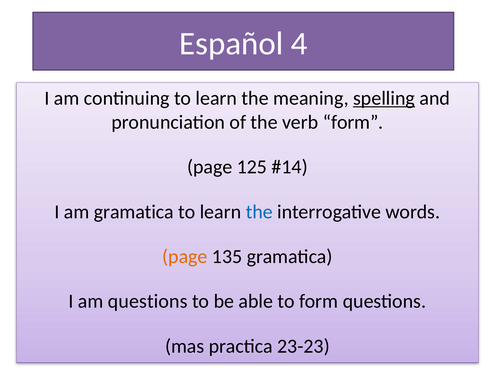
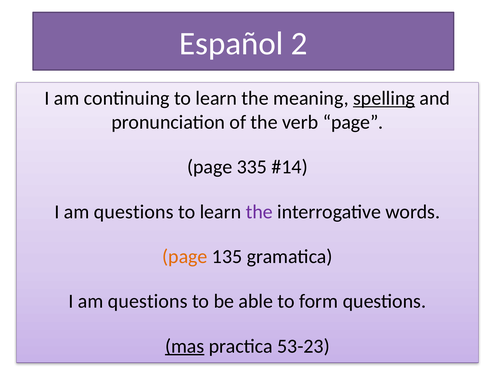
4: 4 -> 2 (299, 44)
verb form: form -> page (353, 122)
125: 125 -> 335 (252, 167)
gramatica: gramatica -> questions (134, 212)
the colour: blue -> purple (259, 212)
mas underline: none -> present (185, 346)
23-23: 23-23 -> 53-23 (303, 346)
